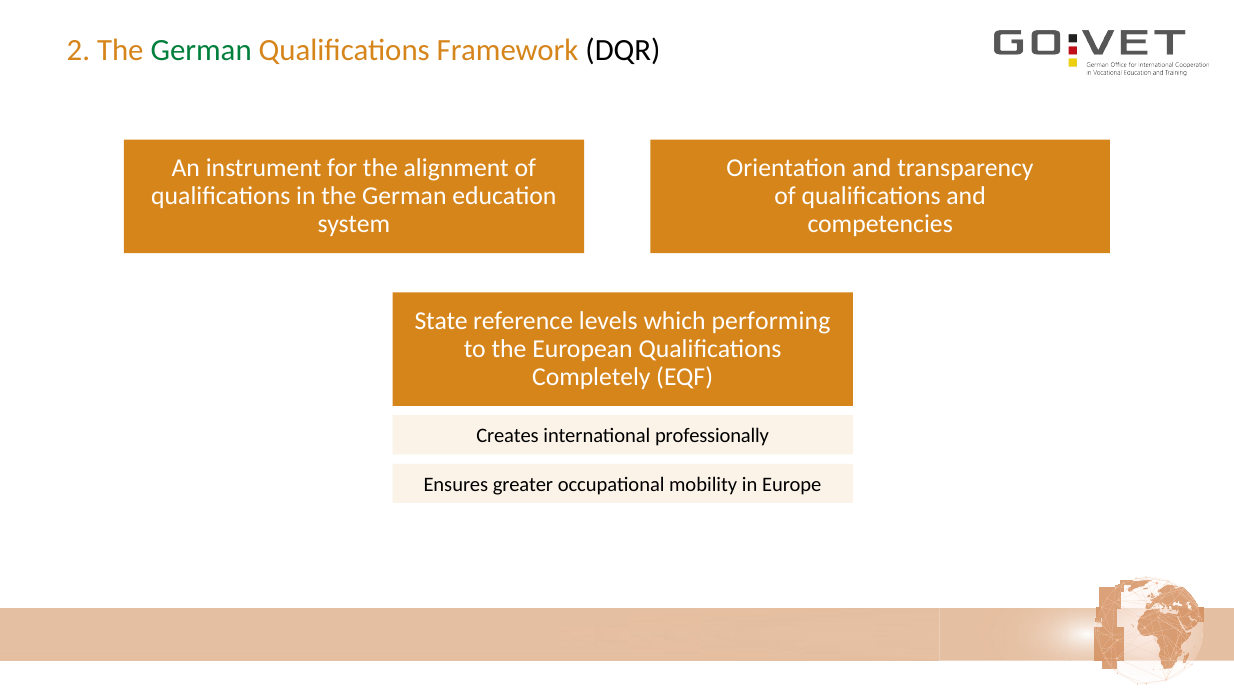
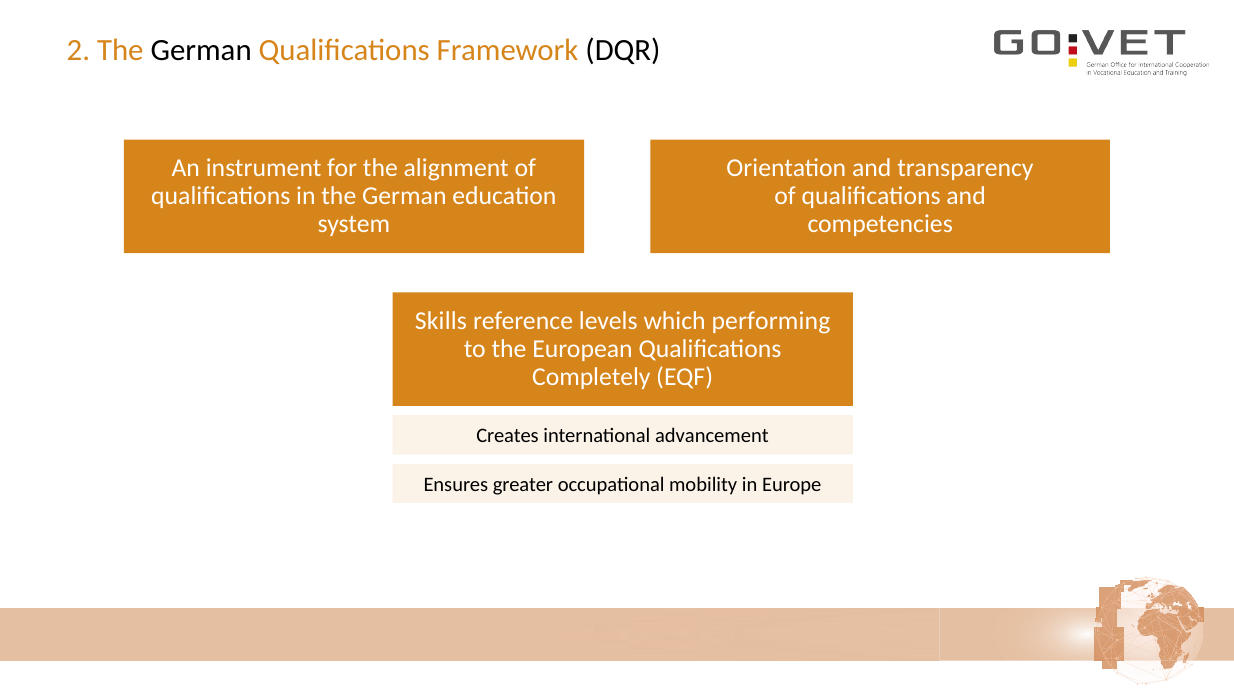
German colour: green -> black (201, 51)
State: State -> Skills (441, 321)
professionally: professionally -> advancement (712, 436)
